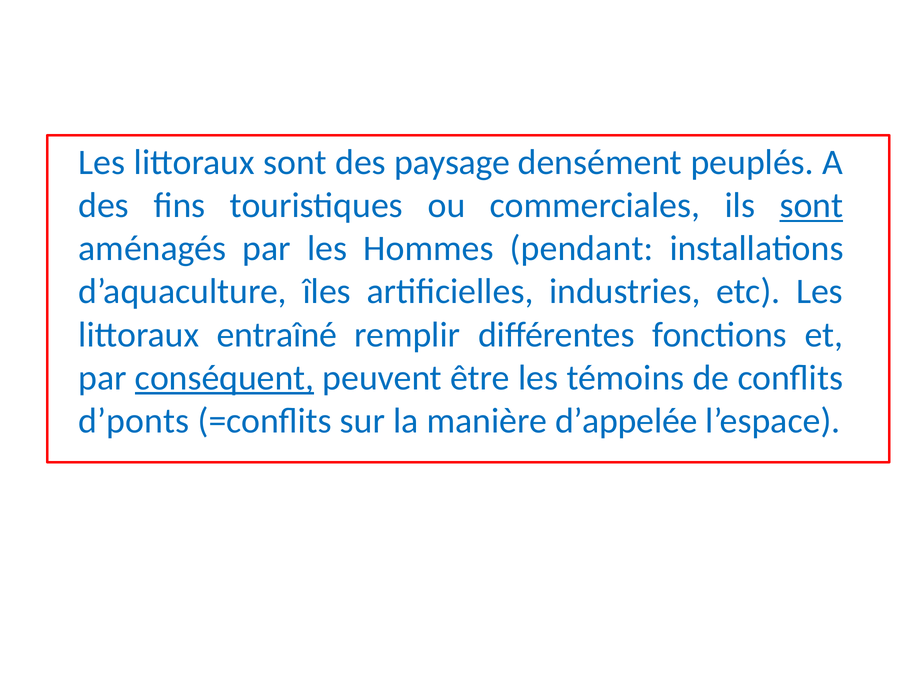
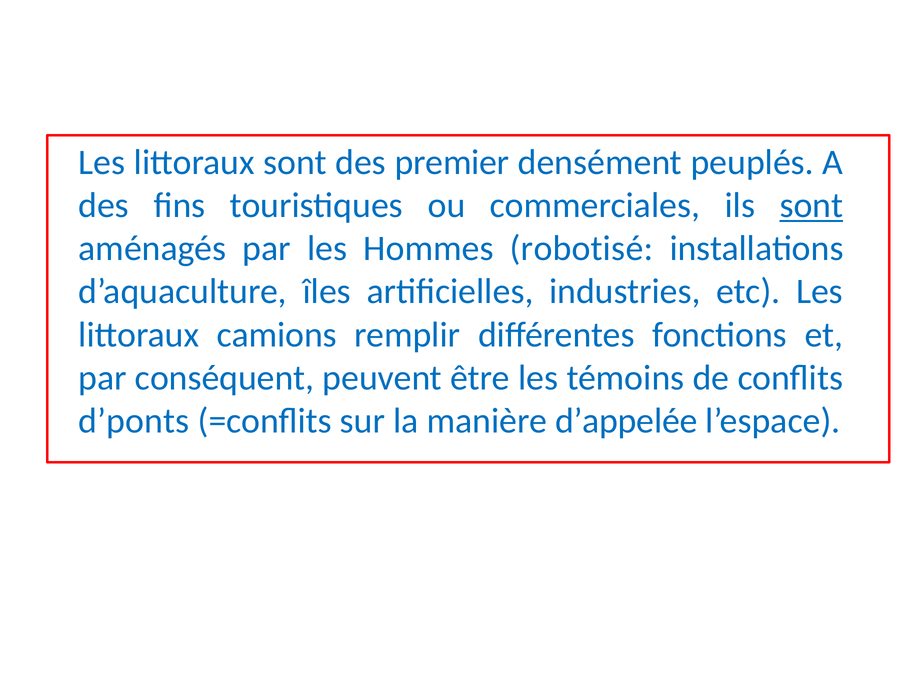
paysage: paysage -> premier (452, 162)
pendant: pendant -> robotisé (581, 248)
entraîné: entraîné -> camions (277, 334)
conséquent underline: present -> none (225, 378)
